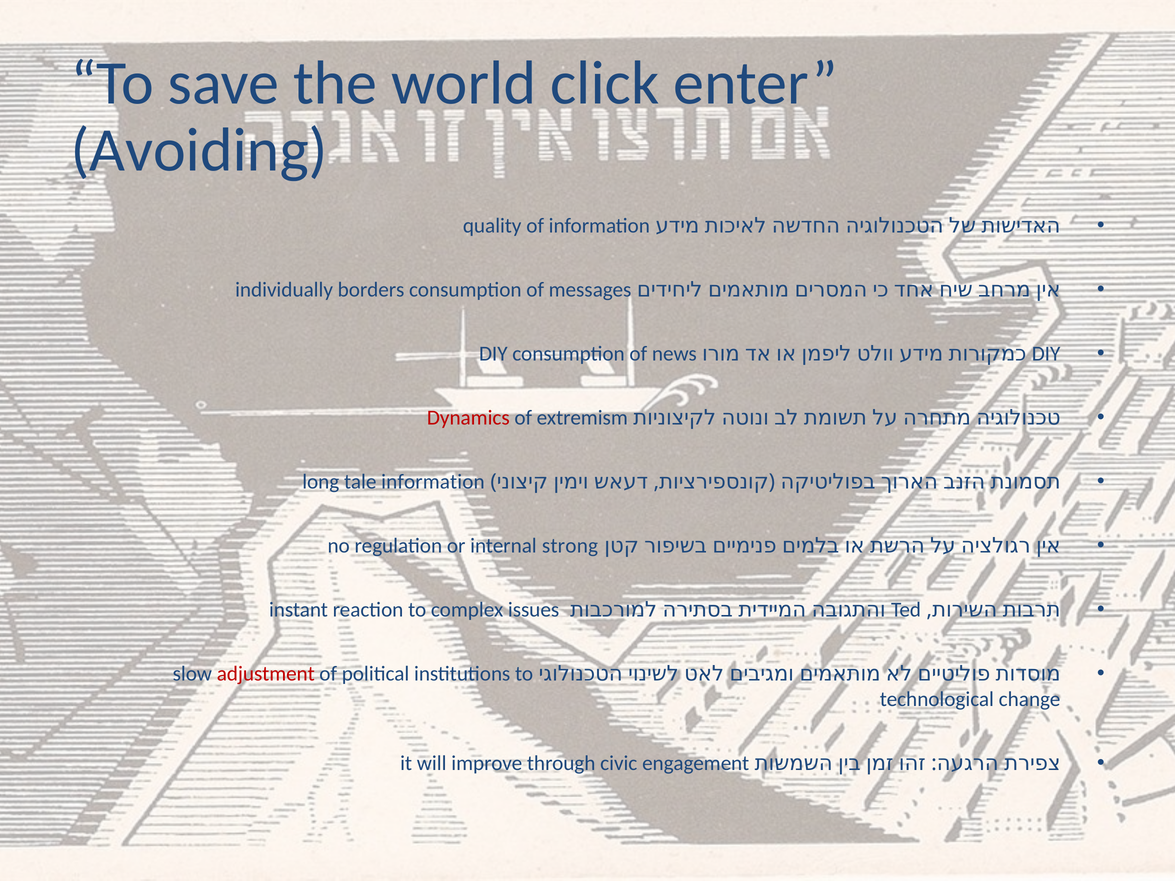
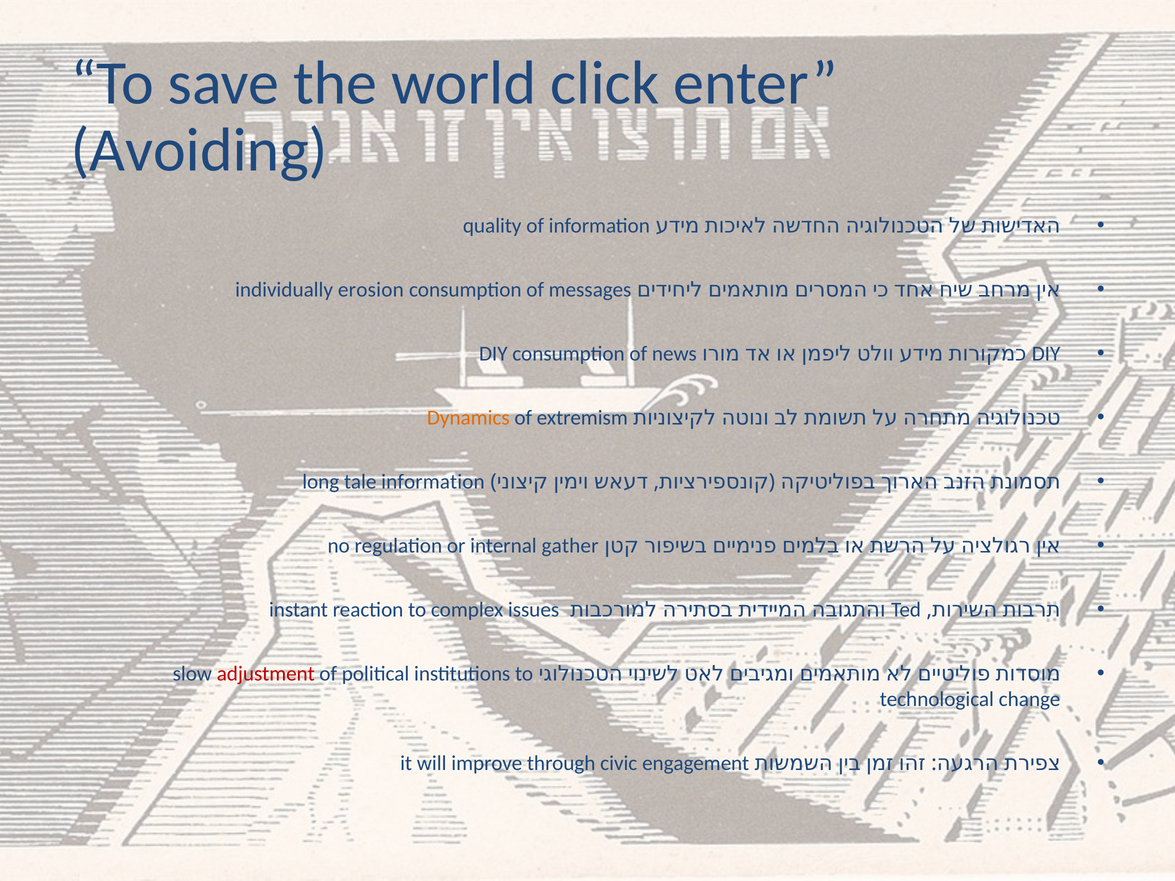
borders: borders -> erosion (371, 290)
Dynamics colour: red -> orange (468, 418)
strong: strong -> gather (570, 546)
